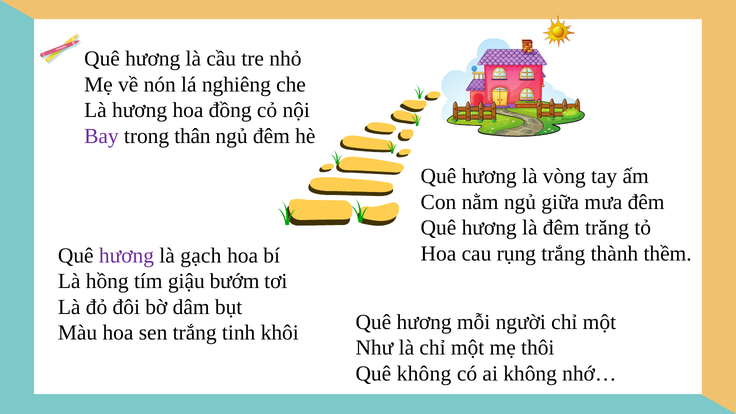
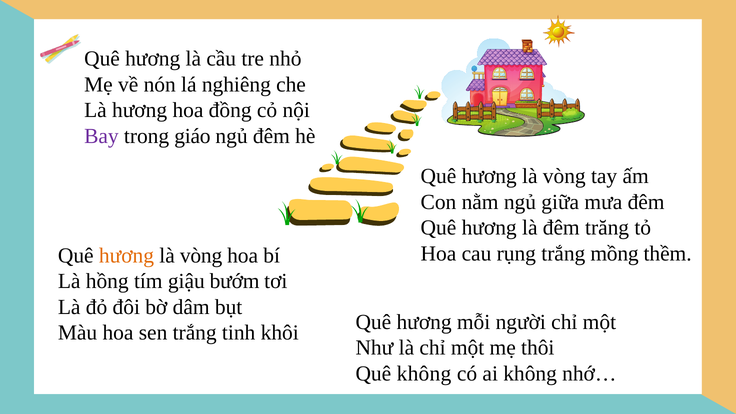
thân: thân -> giáo (192, 136)
thành: thành -> mồng (615, 254)
hương colour: purple -> orange (126, 256)
gạch: gạch -> vòng (201, 256)
